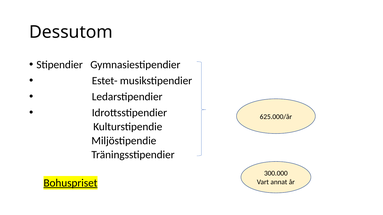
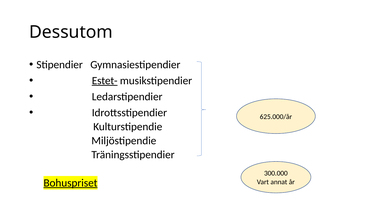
Estet- underline: none -> present (105, 81)
